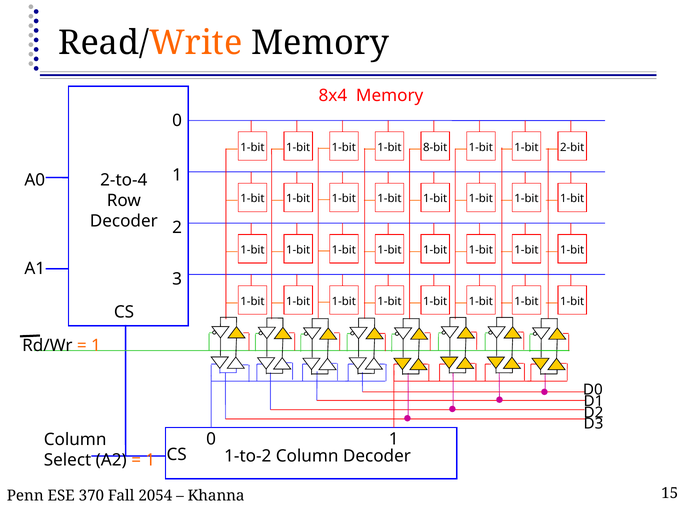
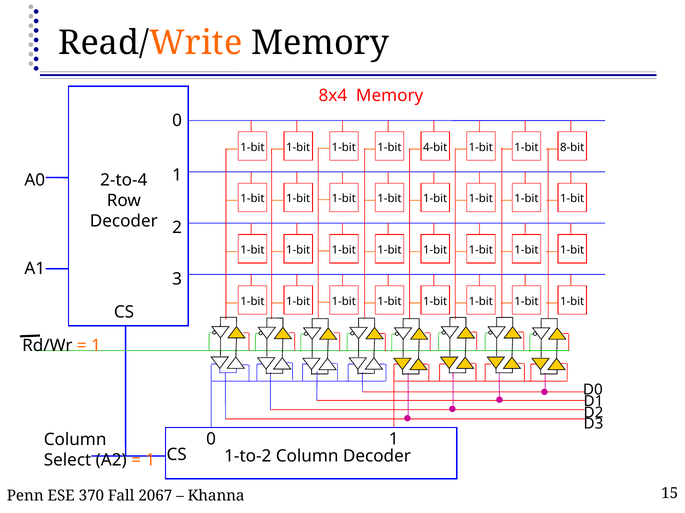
8-bit: 8-bit -> 4-bit (435, 148)
2-bit: 2-bit -> 8-bit (572, 148)
2054: 2054 -> 2067 (155, 497)
